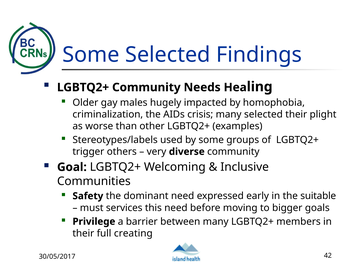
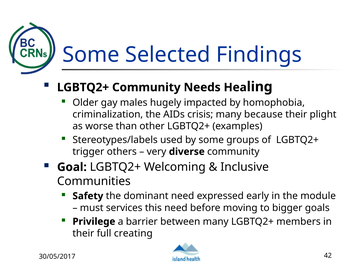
many selected: selected -> because (263, 114)
suitable: suitable -> module (318, 196)
